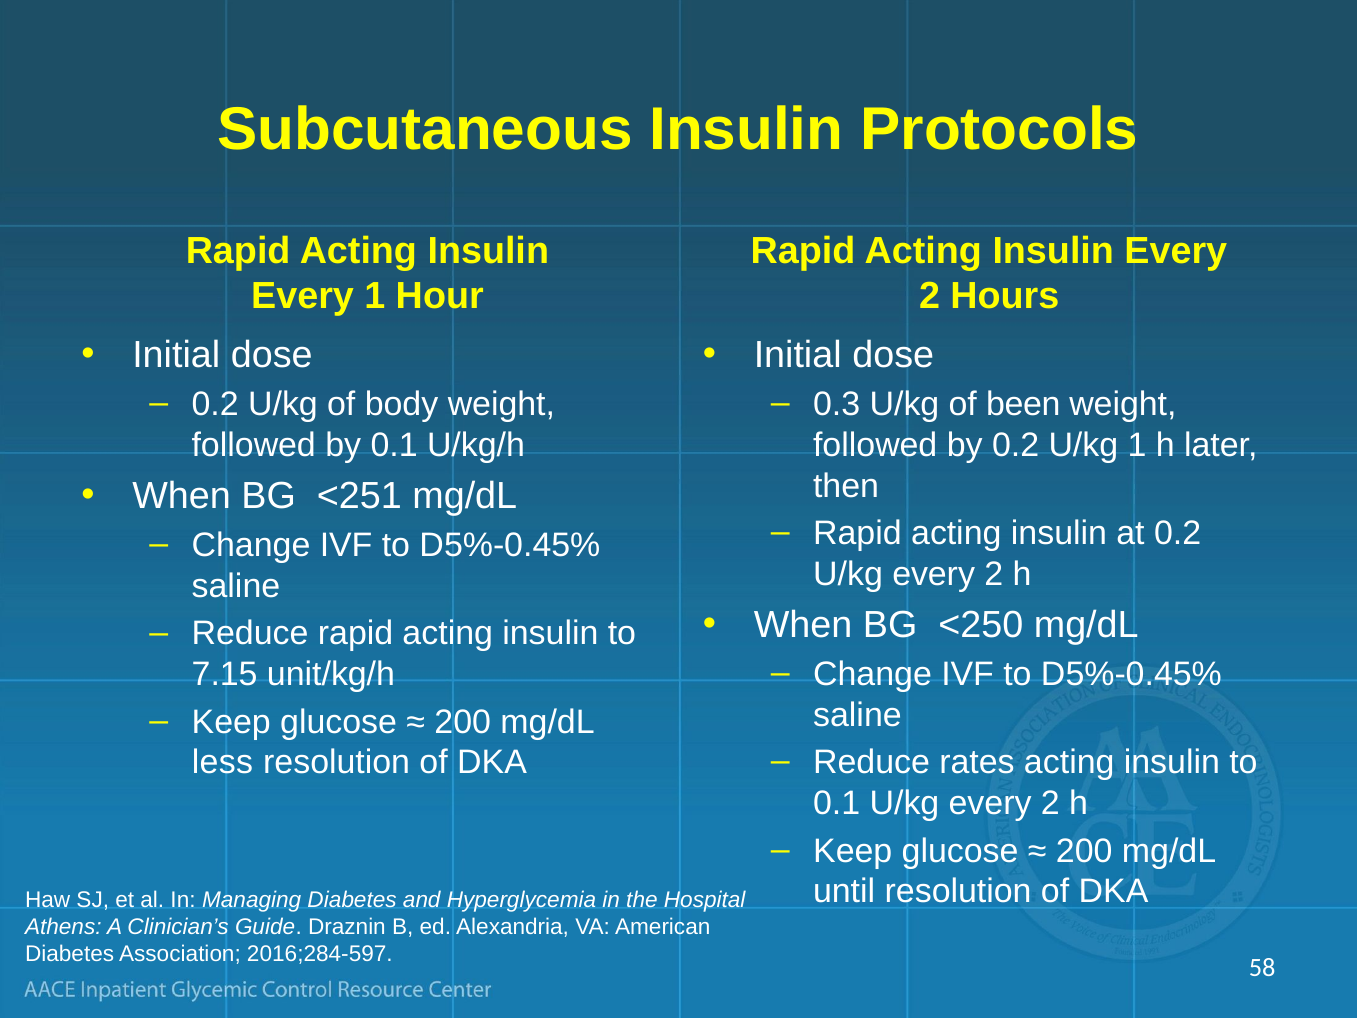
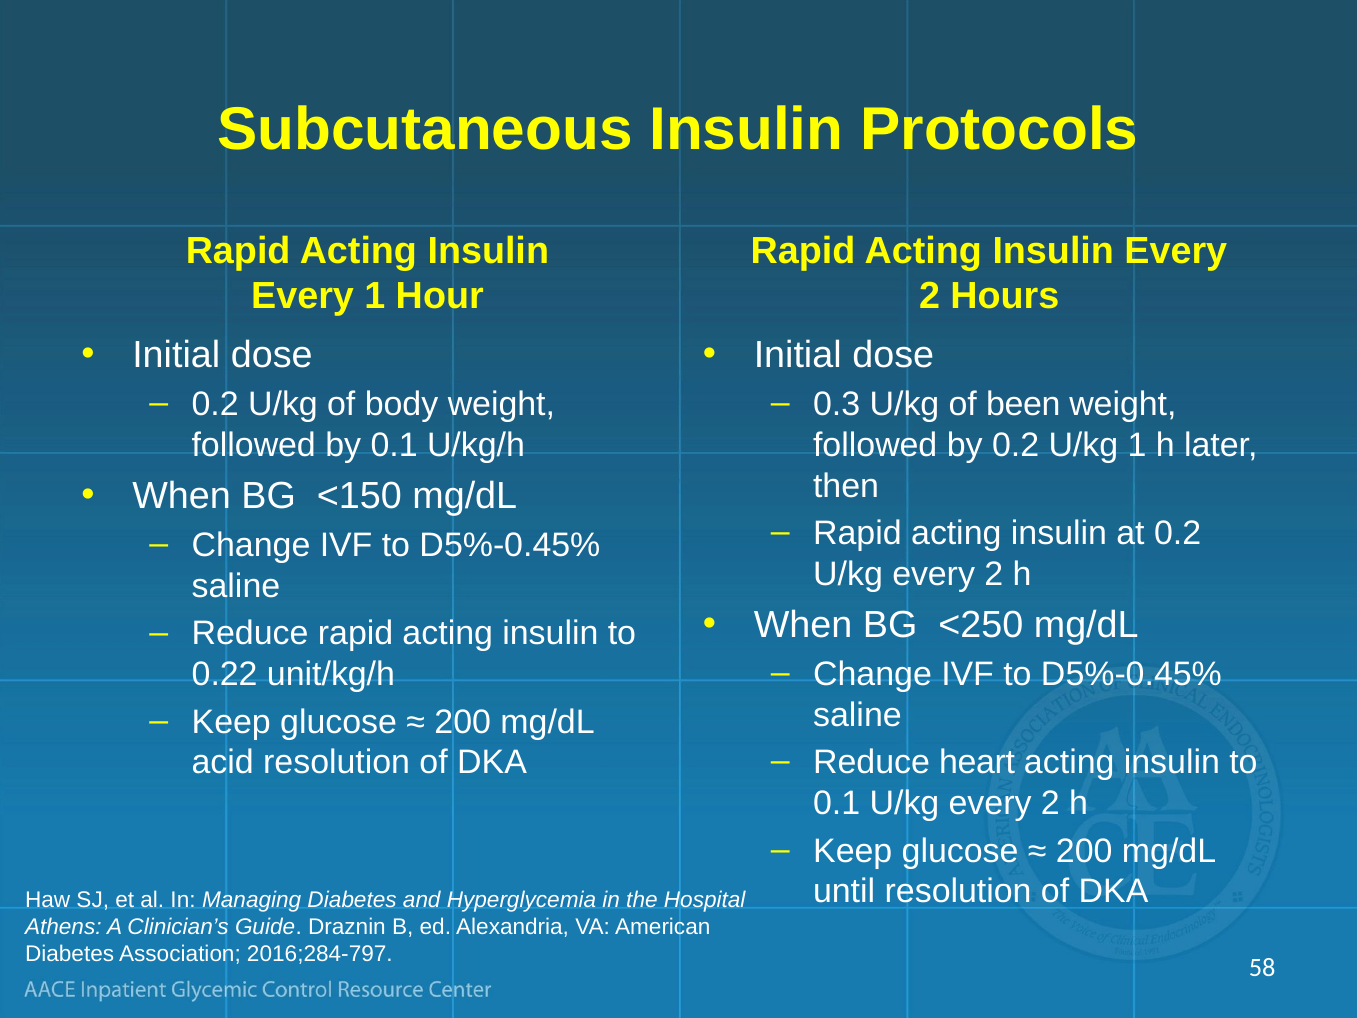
<251: <251 -> <150 (359, 496)
7.15: 7.15 -> 0.22 (225, 674)
rates: rates -> heart (977, 762)
less: less -> acid (223, 763)
2016;284-597: 2016;284-597 -> 2016;284-797 (320, 954)
